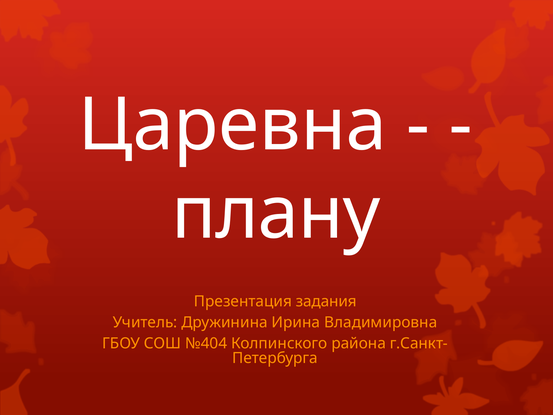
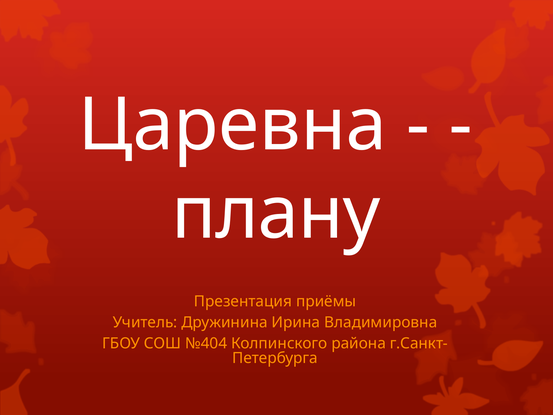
задания: задания -> приёмы (326, 301)
